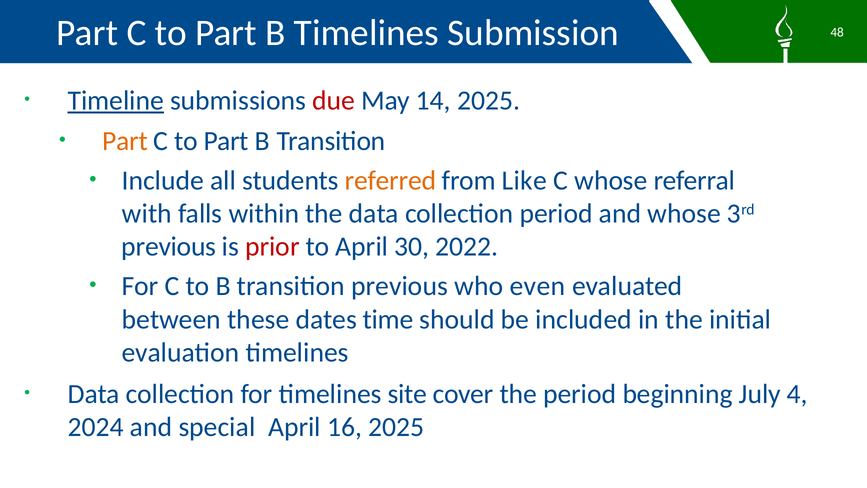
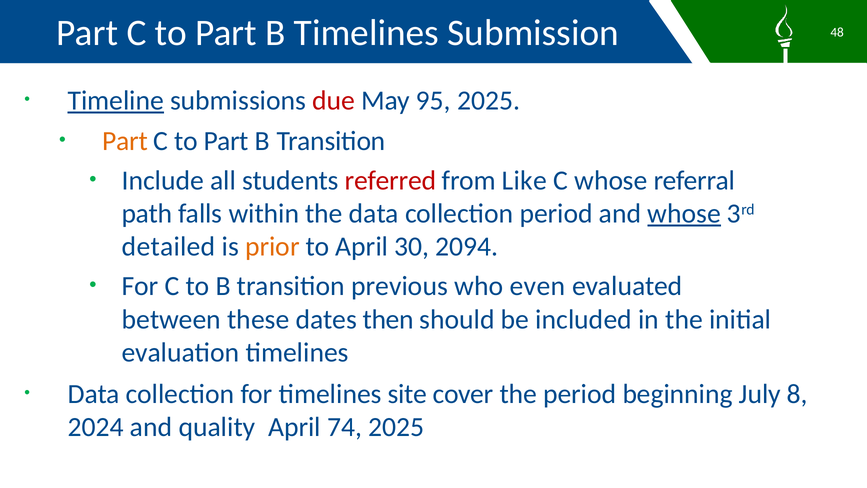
14: 14 -> 95 (433, 101)
referred colour: orange -> red (391, 180)
with: with -> path (147, 213)
whose underline: none -> present (684, 213)
previous: previous -> detailed (169, 247)
prior colour: red -> orange (272, 247)
2022: 2022 -> 2094 (467, 247)
time: time -> then (388, 319)
4: 4 -> 8 (797, 394)
special: special -> quality (217, 427)
16: 16 -> 74 (345, 427)
